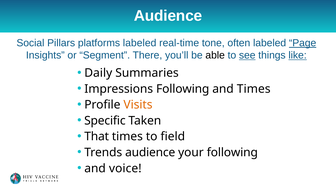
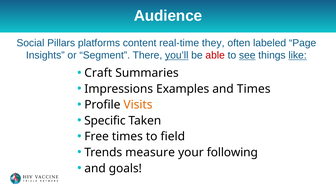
platforms labeled: labeled -> content (140, 43)
tone: tone -> they (213, 43)
Page underline: present -> none (303, 43)
you’ll underline: none -> present (177, 55)
able colour: black -> red (215, 55)
Daily: Daily -> Craft (98, 73)
Impressions Following: Following -> Examples (183, 89)
That: That -> Free (97, 137)
Trends audience: audience -> measure (150, 152)
voice: voice -> goals (125, 168)
